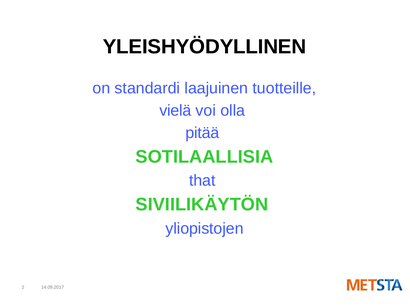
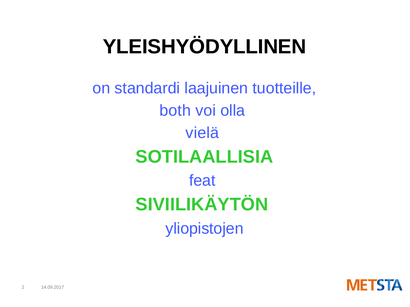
vielä: vielä -> both (175, 111)
pitää: pitää -> vielä (202, 133)
that: that -> feat (202, 181)
